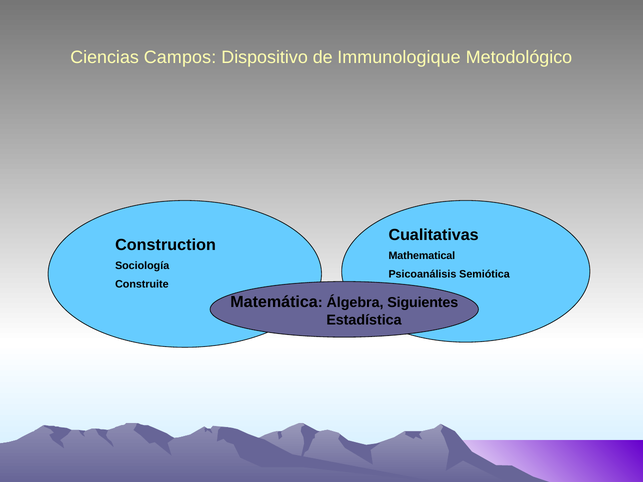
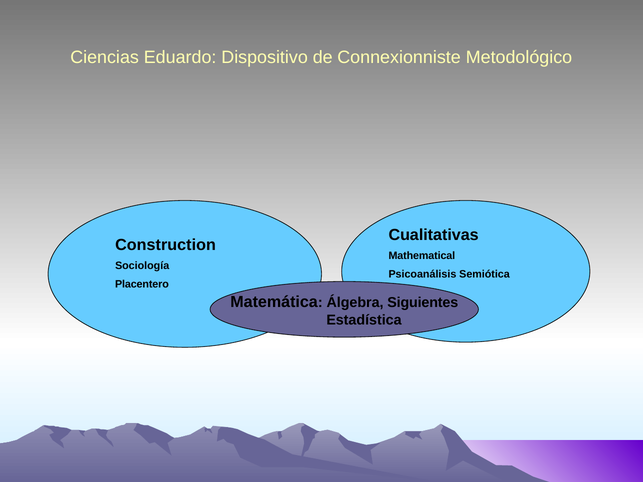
Campos: Campos -> Eduardo (180, 57)
Immunologique: Immunologique -> Connexionniste (399, 57)
Construite: Construite -> Placentero (142, 284)
